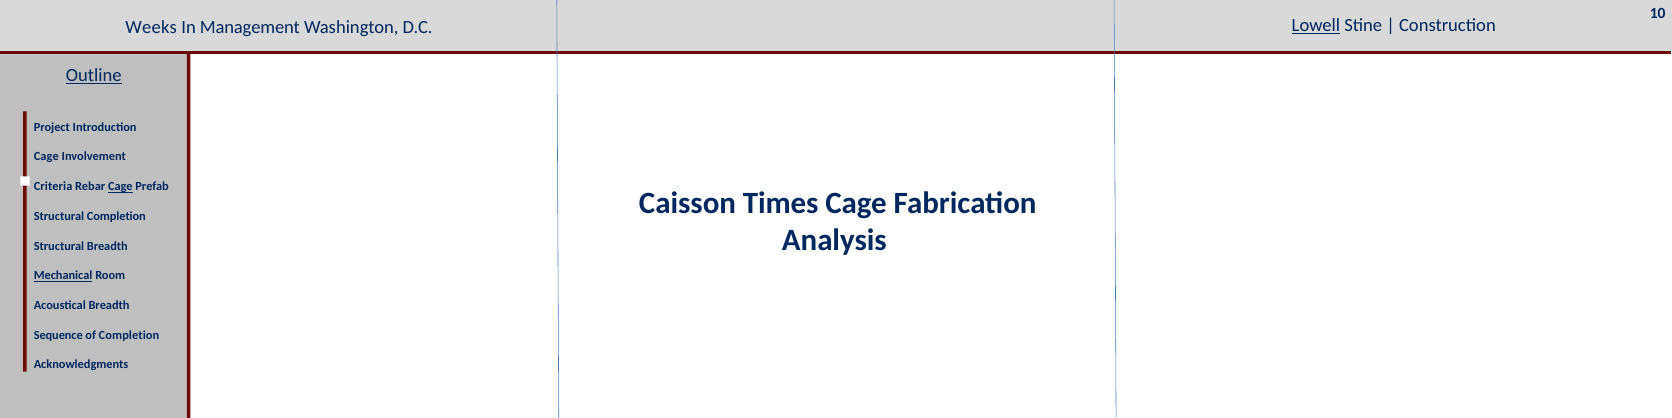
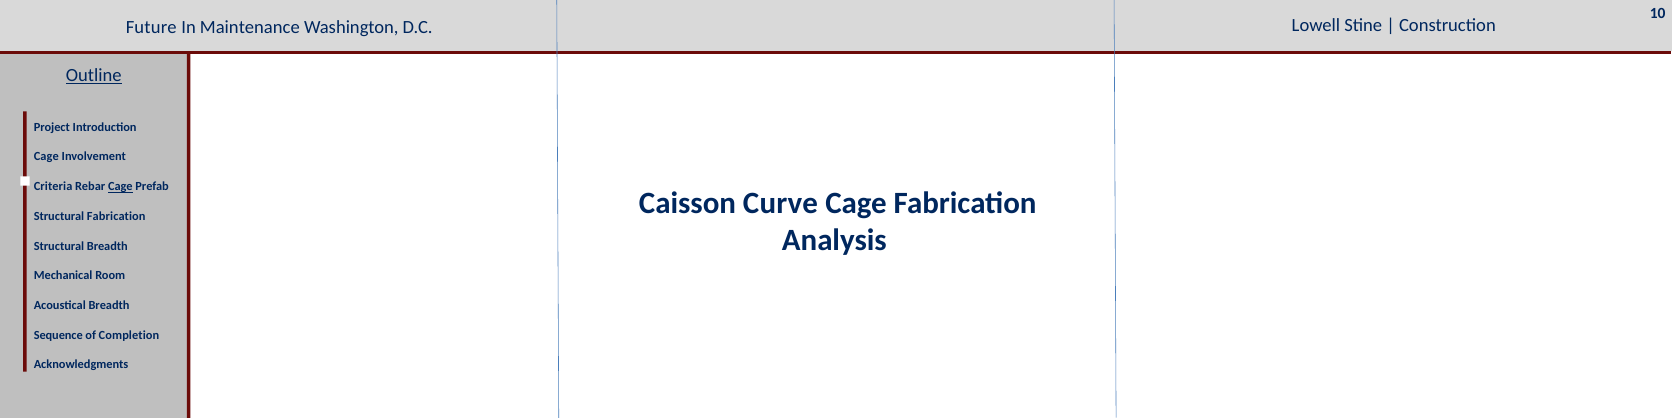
Lowell underline: present -> none (1316, 25)
Weeks: Weeks -> Future (151, 28)
Management: Management -> Maintenance (250, 28)
Times: Times -> Curve (781, 203)
Structural Completion: Completion -> Fabrication (116, 216)
Mechanical underline: present -> none (63, 276)
